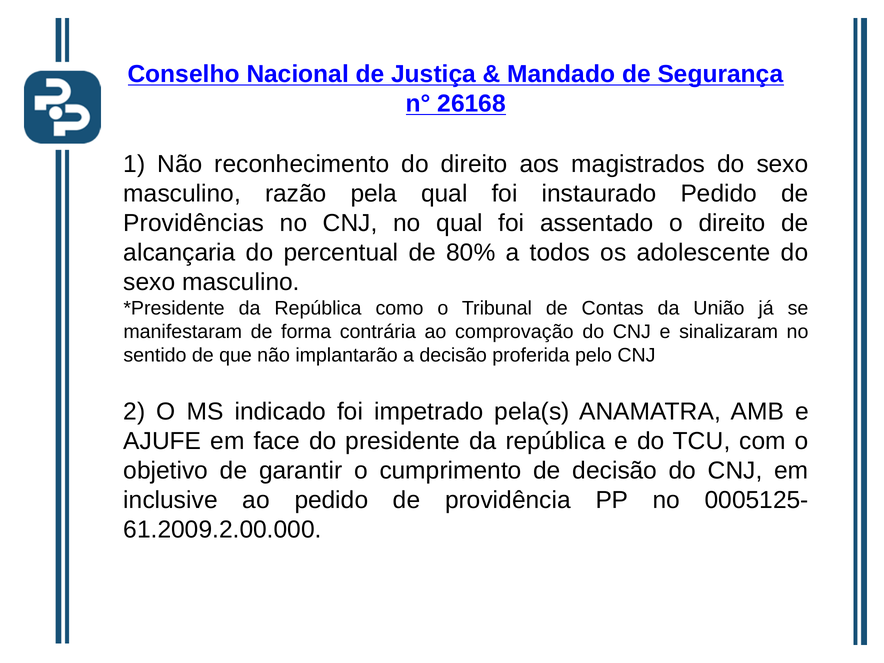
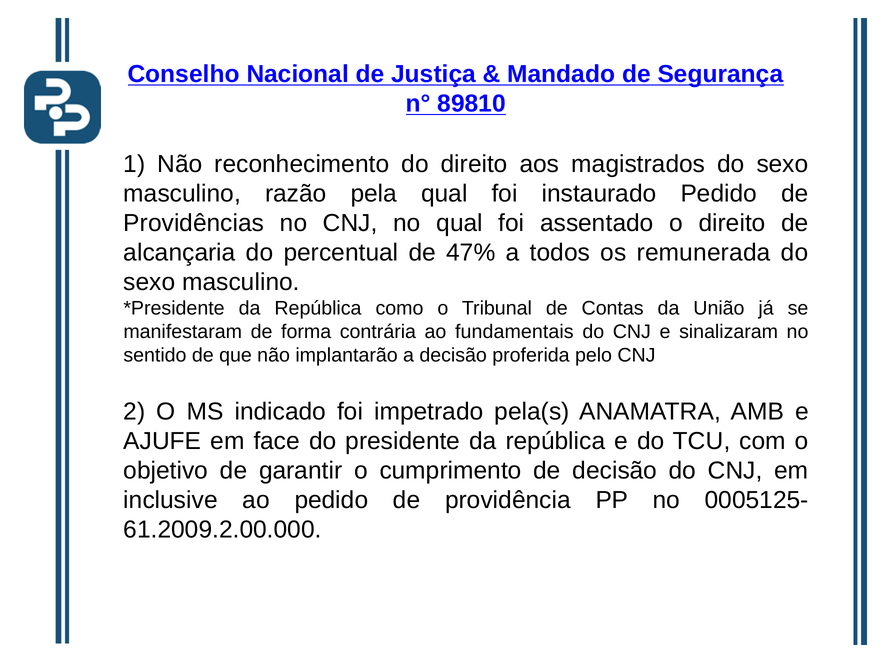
26168: 26168 -> 89810 (472, 104)
80%: 80% -> 47% (471, 253)
adolescente: adolescente -> remunerada (704, 253)
comprovação: comprovação -> fundamentais (514, 332)
